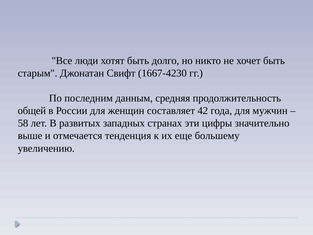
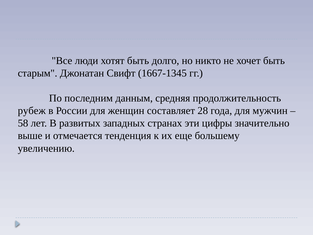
1667-4230: 1667-4230 -> 1667-1345 (162, 73)
общей: общей -> рубеж (32, 111)
42: 42 -> 28 (203, 111)
